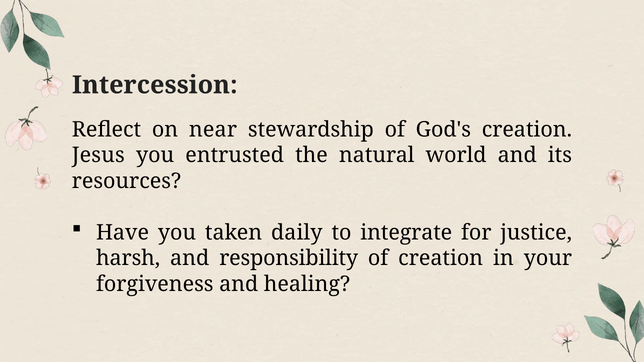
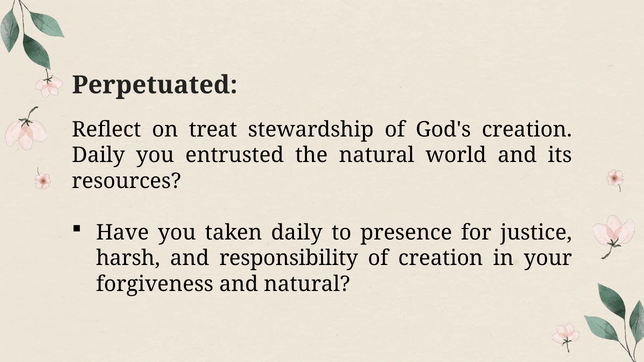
Intercession: Intercession -> Perpetuated (155, 85)
near: near -> treat (213, 130)
Jesus: Jesus -> Daily (98, 155)
integrate: integrate -> presence (406, 233)
and healing: healing -> natural (307, 284)
